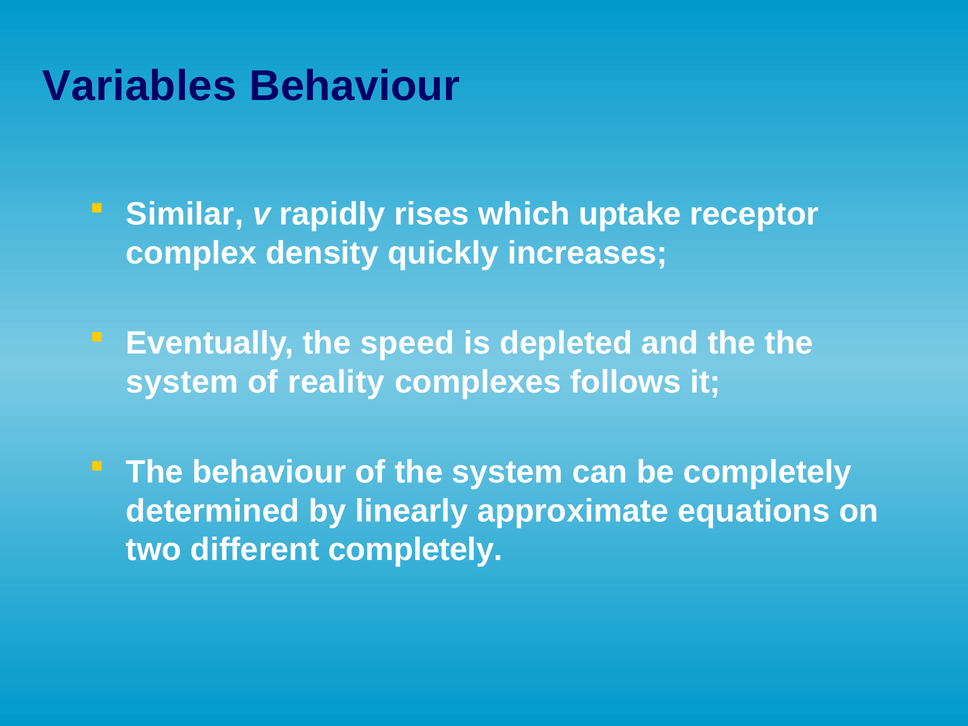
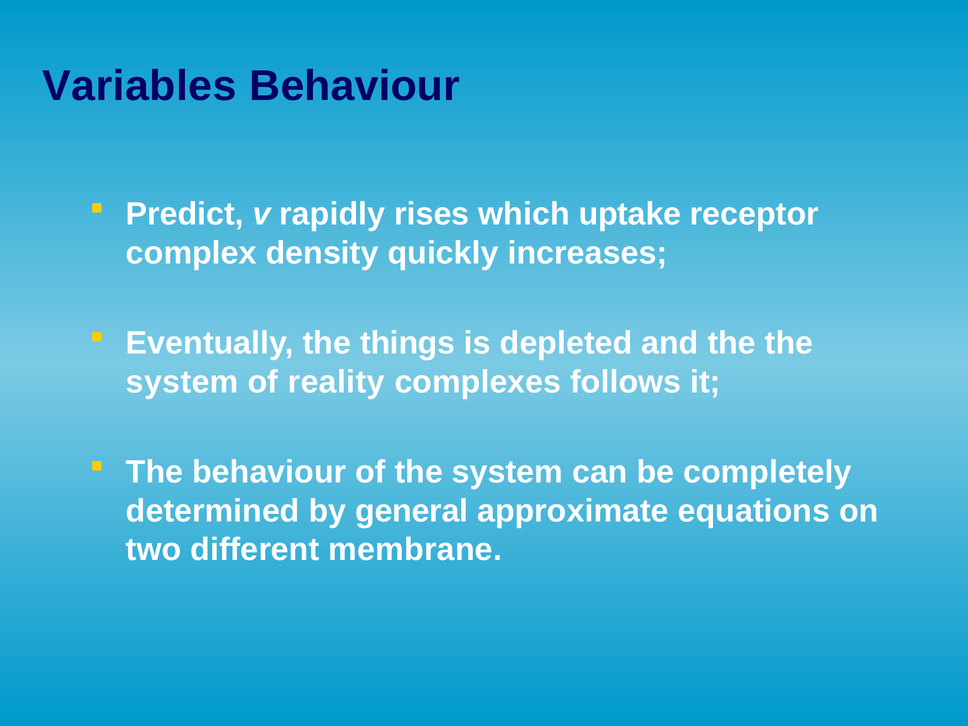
Similar: Similar -> Predict (185, 214)
speed: speed -> things (408, 343)
linearly: linearly -> general (412, 511)
different completely: completely -> membrane (415, 550)
